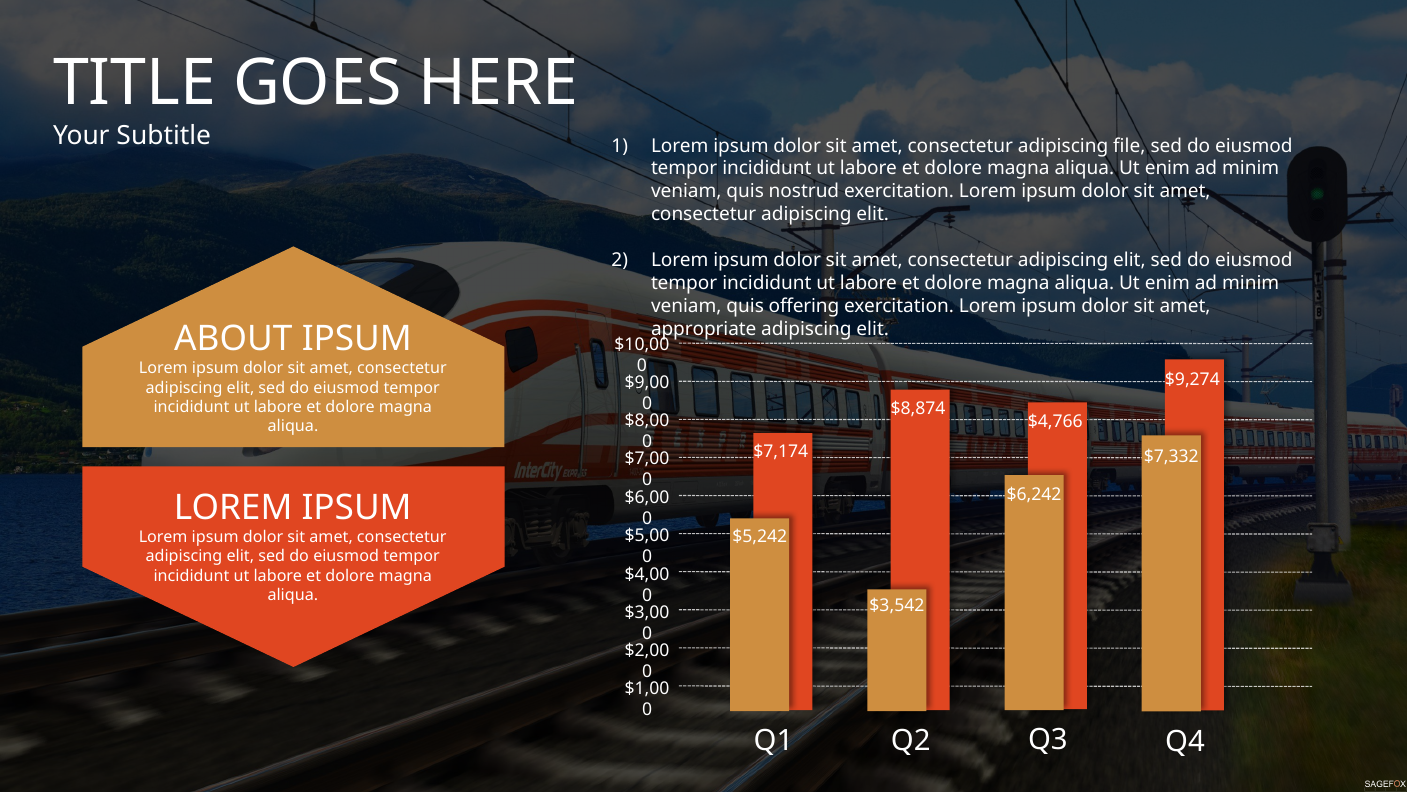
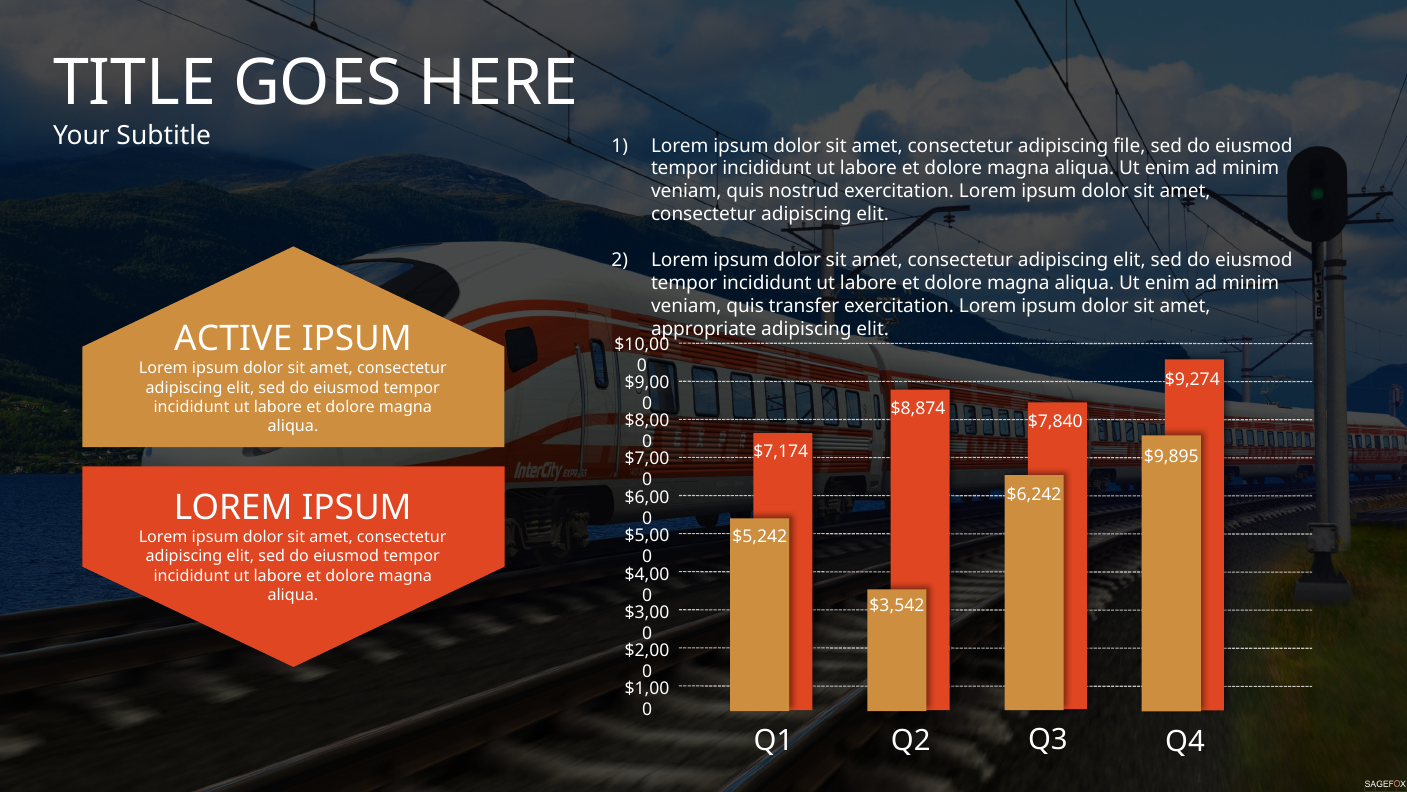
offering: offering -> transfer (804, 306)
ABOUT: ABOUT -> ACTIVE (233, 339)
$4,766: $4,766 -> $7,840 (1055, 421)
$7,332: $7,332 -> $9,895 (1171, 457)
